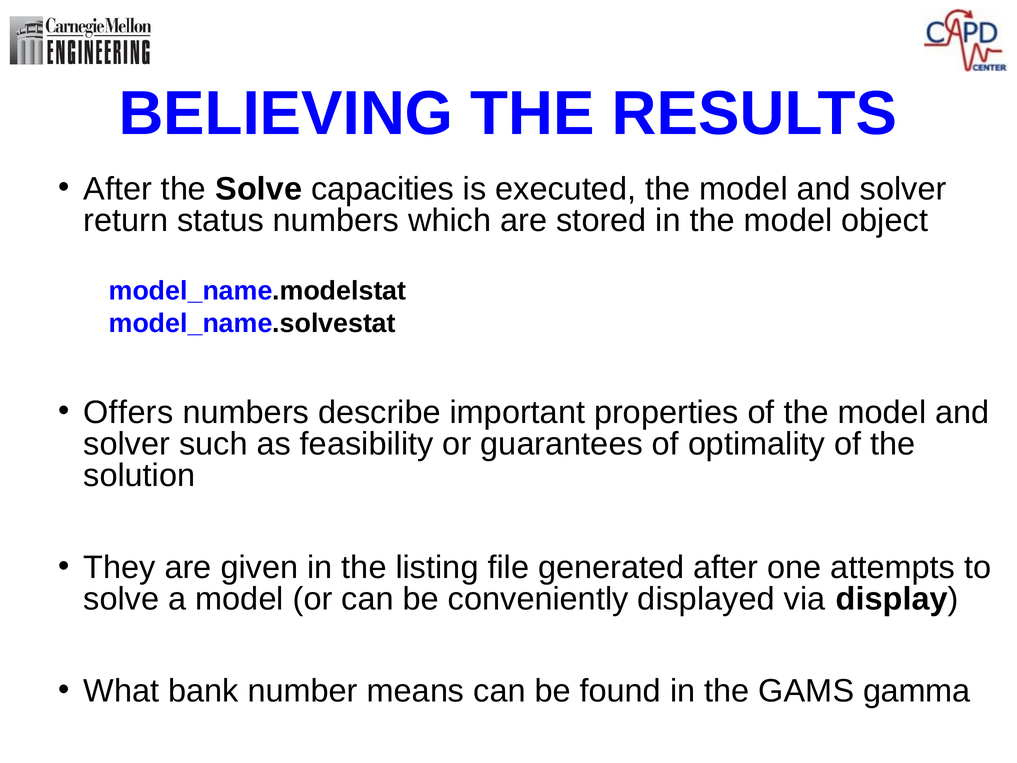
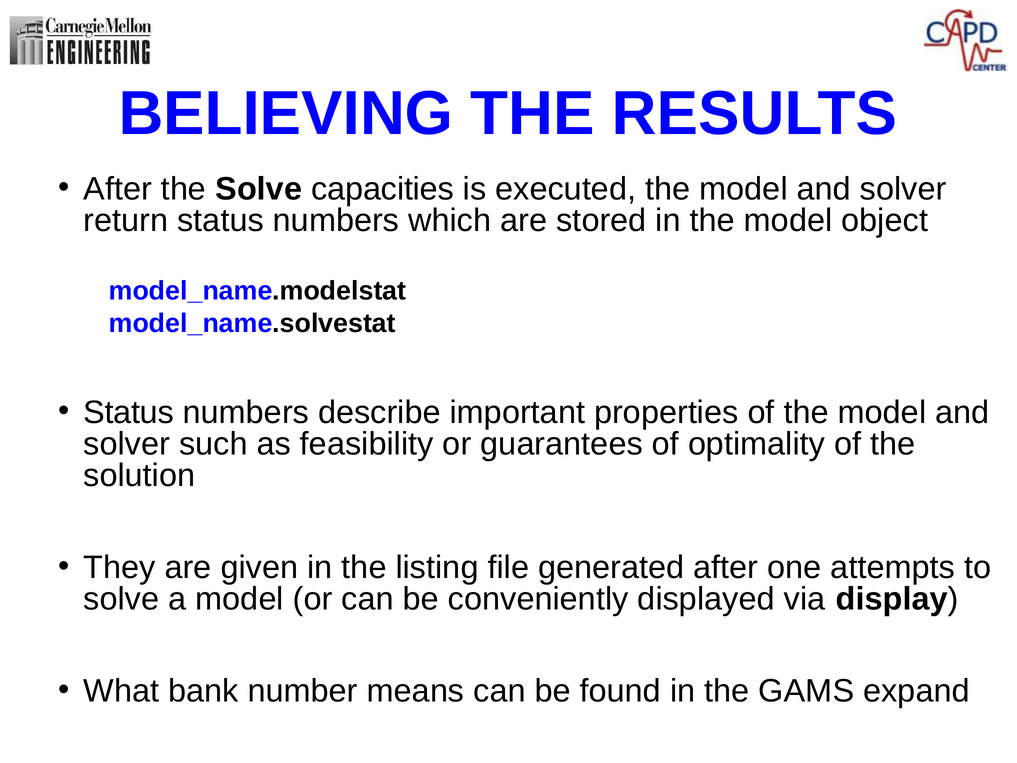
Offers: Offers -> Status (129, 412)
gamma: gamma -> expand (916, 691)
